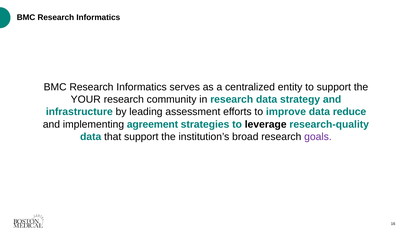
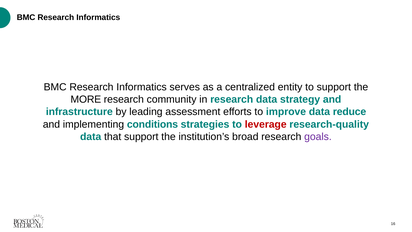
YOUR: YOUR -> MORE (86, 99)
agreement: agreement -> conditions (152, 124)
leverage colour: black -> red (266, 124)
